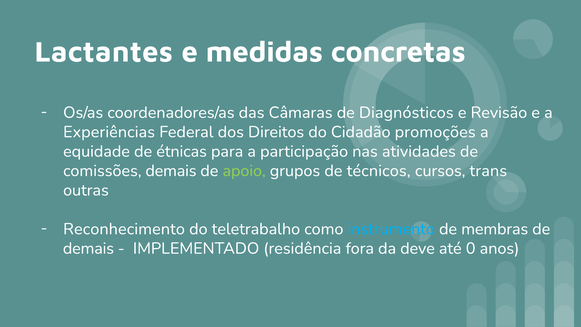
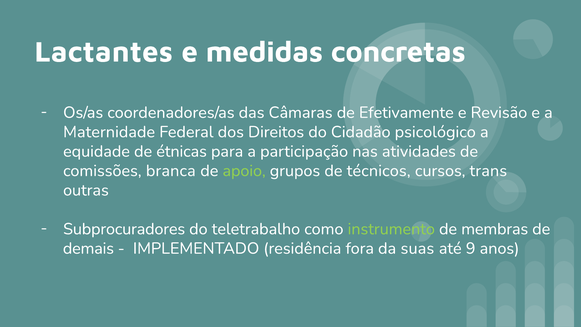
Diagnósticos: Diagnósticos -> Efetivamente (406, 112)
Experiências: Experiências -> Maternidade (109, 132)
promoções: promoções -> psicológico (435, 132)
comissões demais: demais -> branca (171, 171)
Reconhecimento: Reconhecimento -> Subprocuradores (124, 229)
instrumento colour: light blue -> light green (391, 229)
deve: deve -> suas (417, 248)
0: 0 -> 9 (471, 248)
